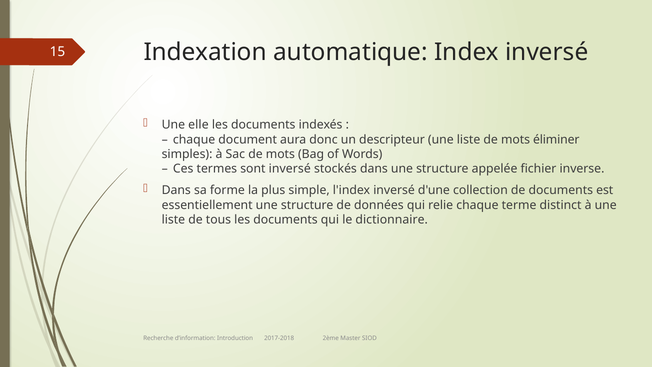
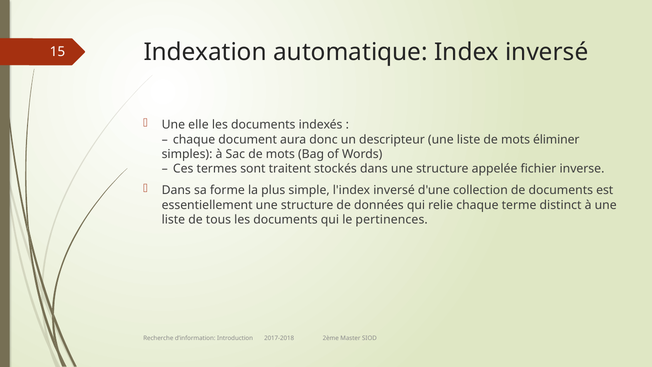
sont inversé: inversé -> traitent (290, 169)
dictionnaire: dictionnaire -> pertinences (392, 220)
